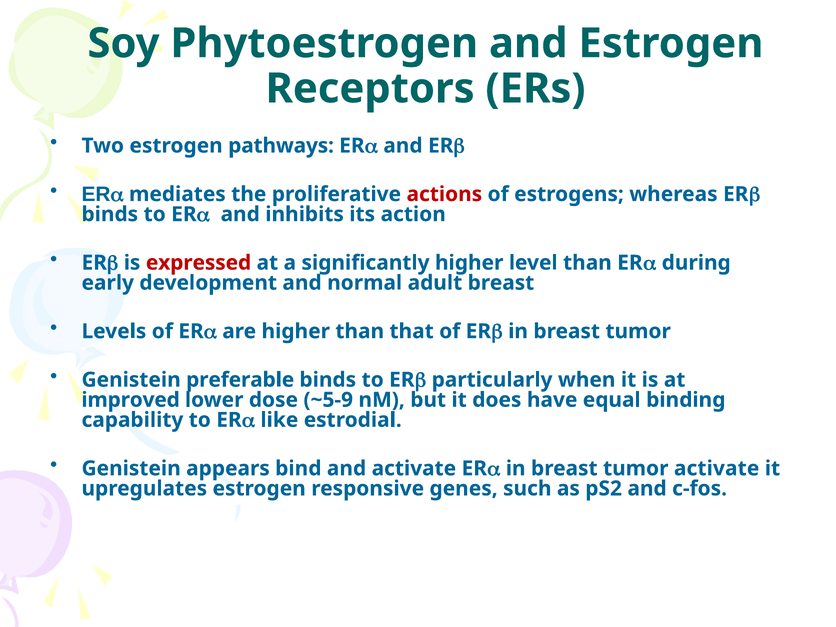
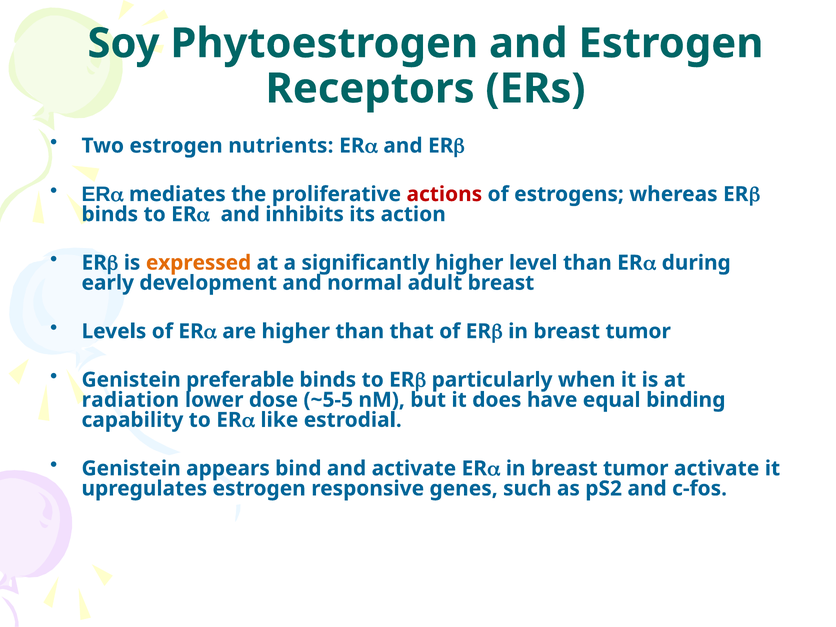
pathways: pathways -> nutrients (281, 146)
expressed colour: red -> orange (199, 263)
improved: improved -> radiation (130, 400)
~5-9: ~5-9 -> ~5-5 (328, 400)
